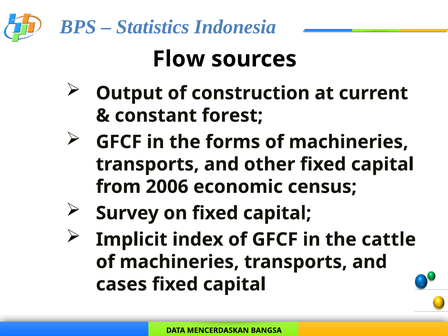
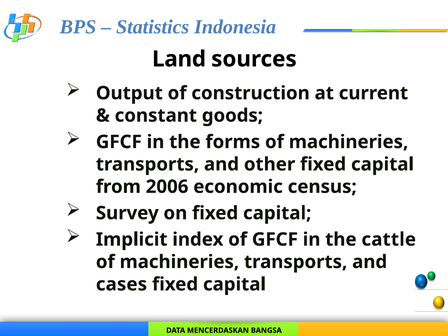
Flow: Flow -> Land (179, 59)
forest: forest -> goods (232, 116)
